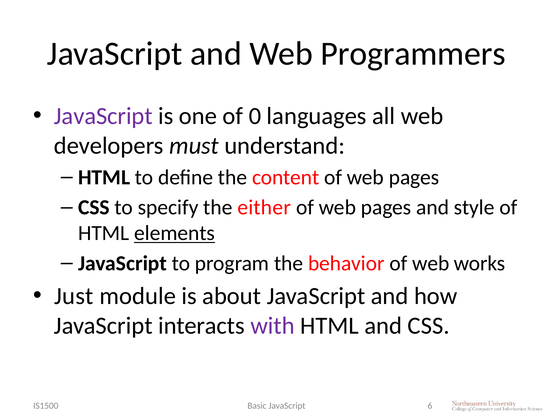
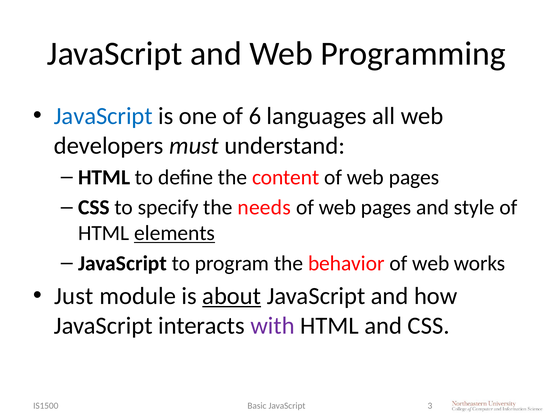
Programmers: Programmers -> Programming (413, 54)
JavaScript colour: purple -> blue (103, 116)
0: 0 -> 6 (255, 116)
either: either -> needs (264, 207)
about underline: none -> present (232, 296)
6: 6 -> 3 (430, 405)
